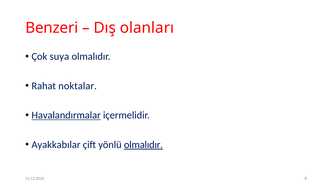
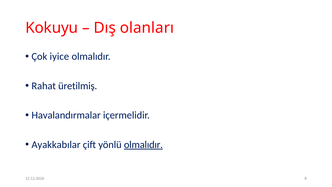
Benzeri: Benzeri -> Kokuyu (52, 28)
suya: suya -> iyice (59, 56)
noktalar: noktalar -> üretilmiş (78, 86)
Havalandırmalar underline: present -> none (66, 115)
